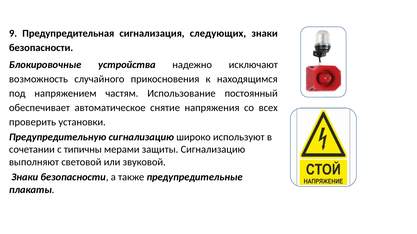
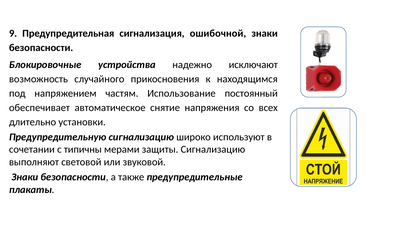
следующих: следующих -> ошибочной (218, 33)
проверить: проверить -> длительно (33, 122)
